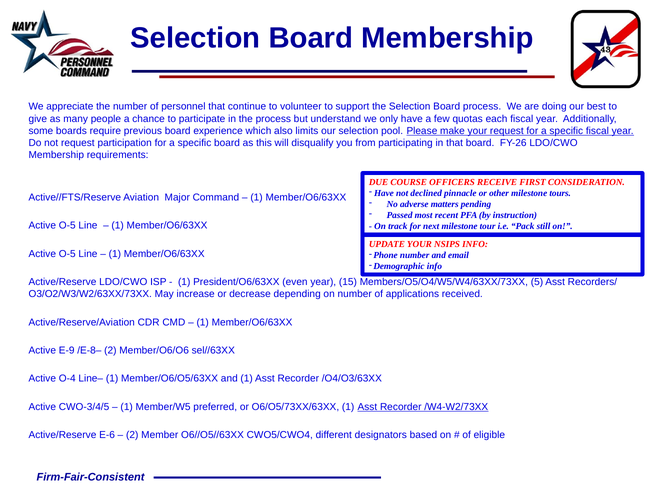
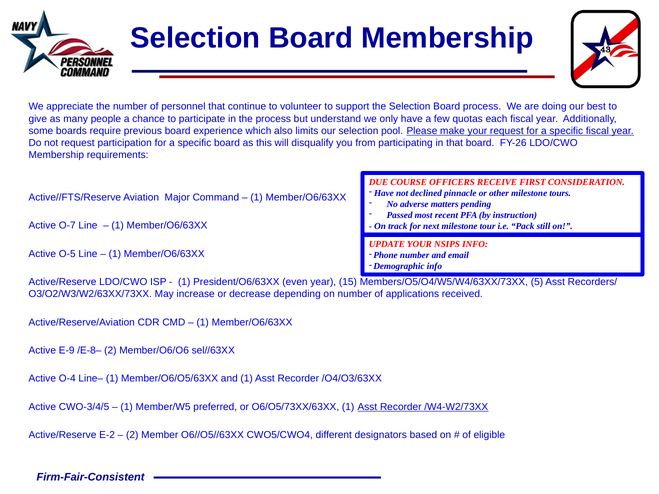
O-5: O-5 -> O-7 (67, 226)
E-6: E-6 -> E-2 (107, 435)
